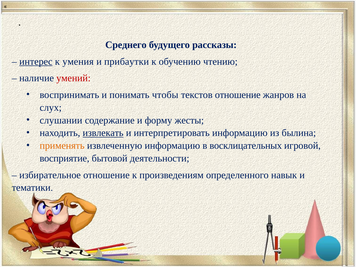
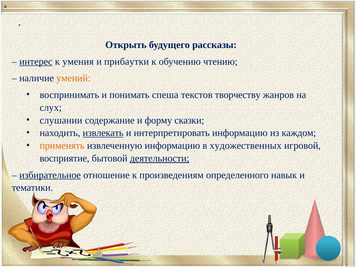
Среднего: Среднего -> Открыть (126, 45)
умений colour: red -> orange (73, 78)
чтобы: чтобы -> спеша (165, 95)
текстов отношение: отношение -> творчеству (238, 95)
жесты: жесты -> сказки (189, 120)
былина: былина -> каждом (299, 133)
восклицательных: восклицательных -> художественных (246, 146)
деятельности underline: none -> present (160, 158)
избирательное underline: none -> present (50, 175)
